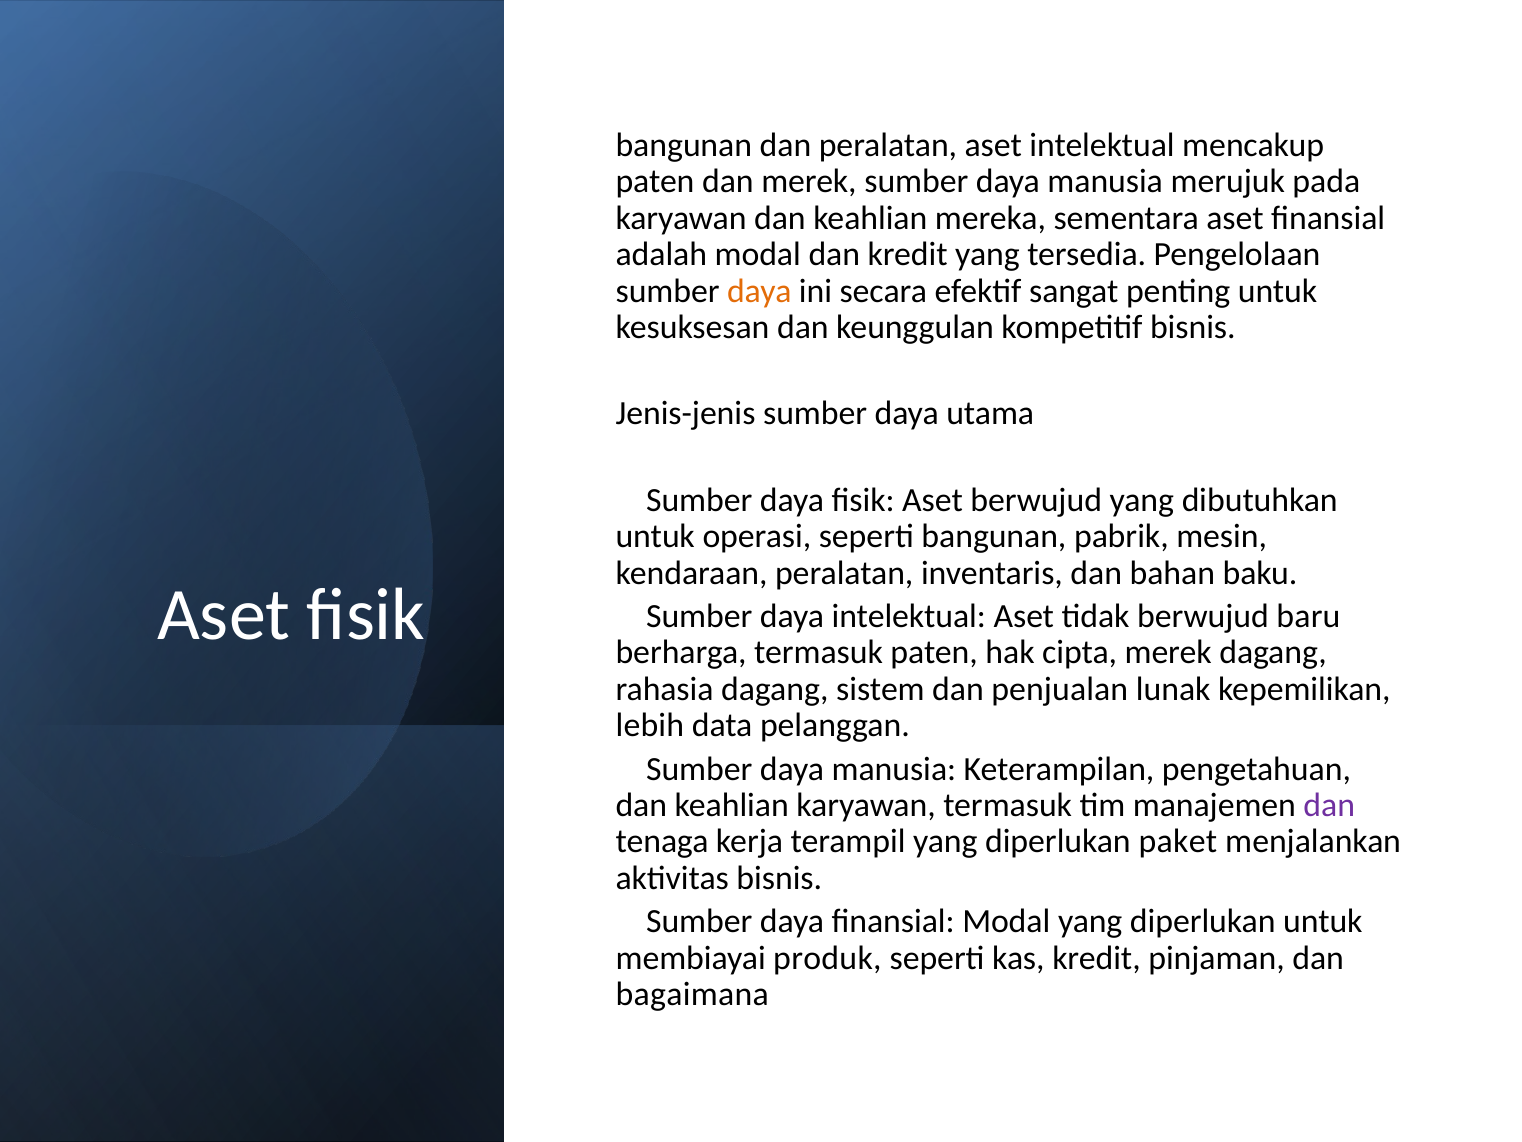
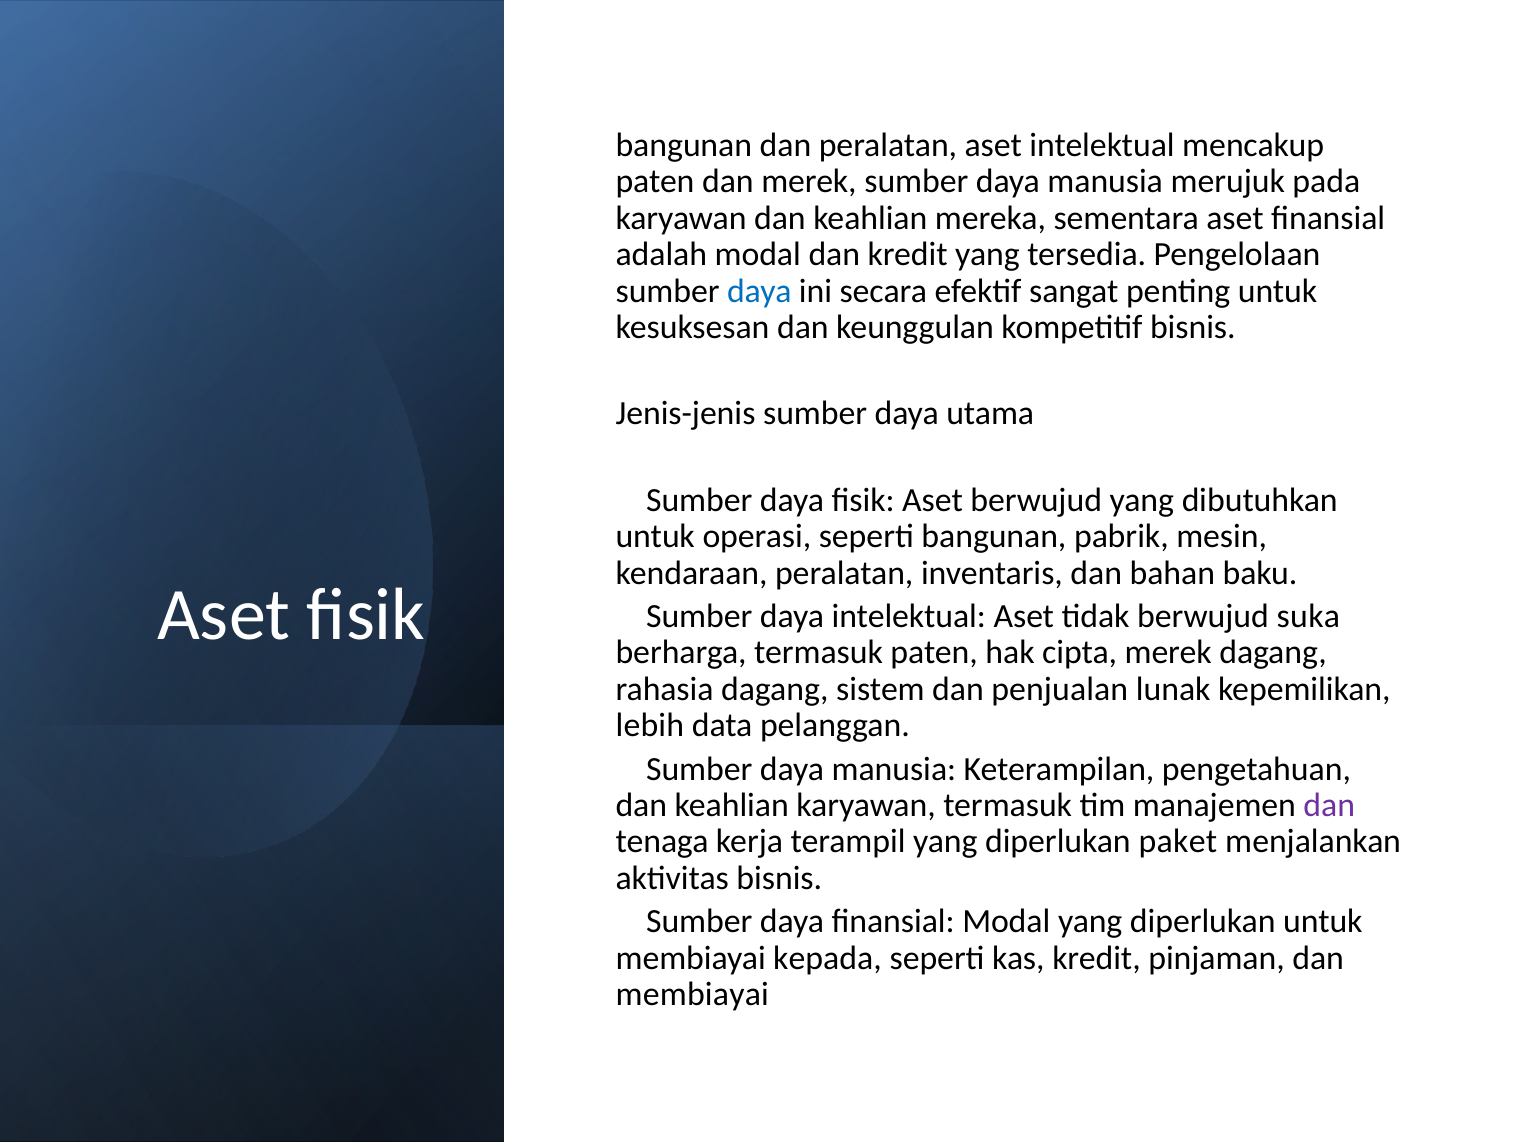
daya colour: orange -> blue (759, 291)
baru: baru -> suka (1308, 616)
produk: produk -> kepada (828, 957)
bagaimana: bagaimana -> membiayai (692, 994)
